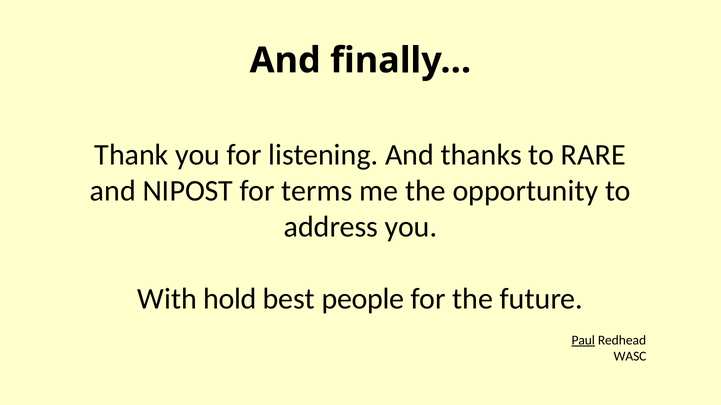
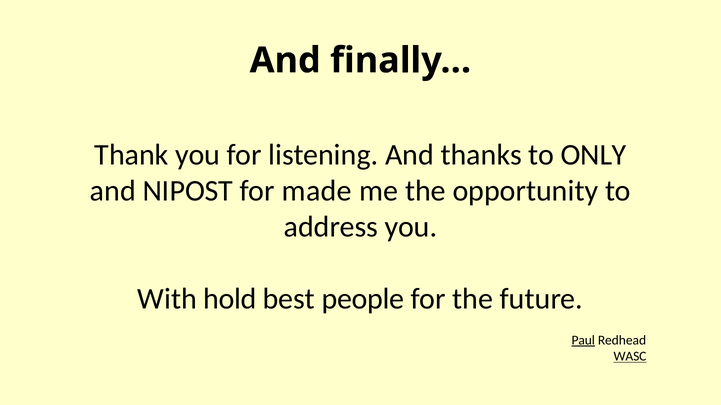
RARE: RARE -> ONLY (594, 155)
terms: terms -> made (317, 191)
WASC underline: none -> present (630, 357)
